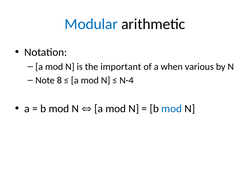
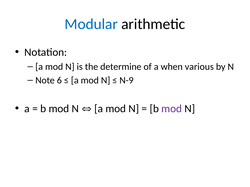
important: important -> determine (121, 67)
8: 8 -> 6 (59, 80)
N-4: N-4 -> N-9 (126, 80)
mod colour: blue -> purple (172, 109)
